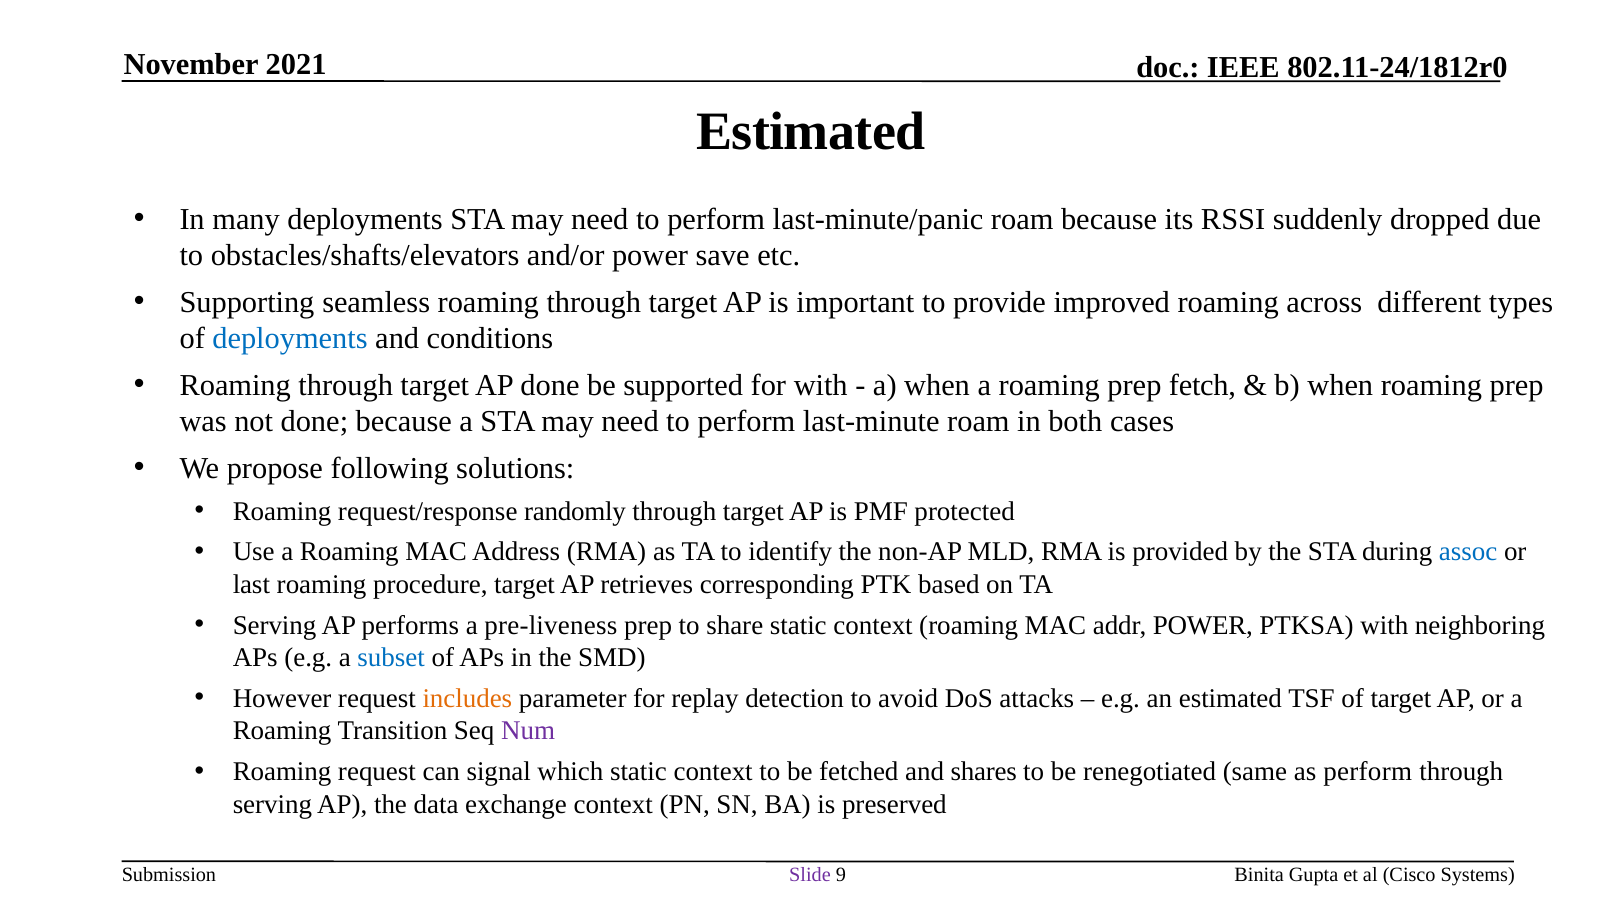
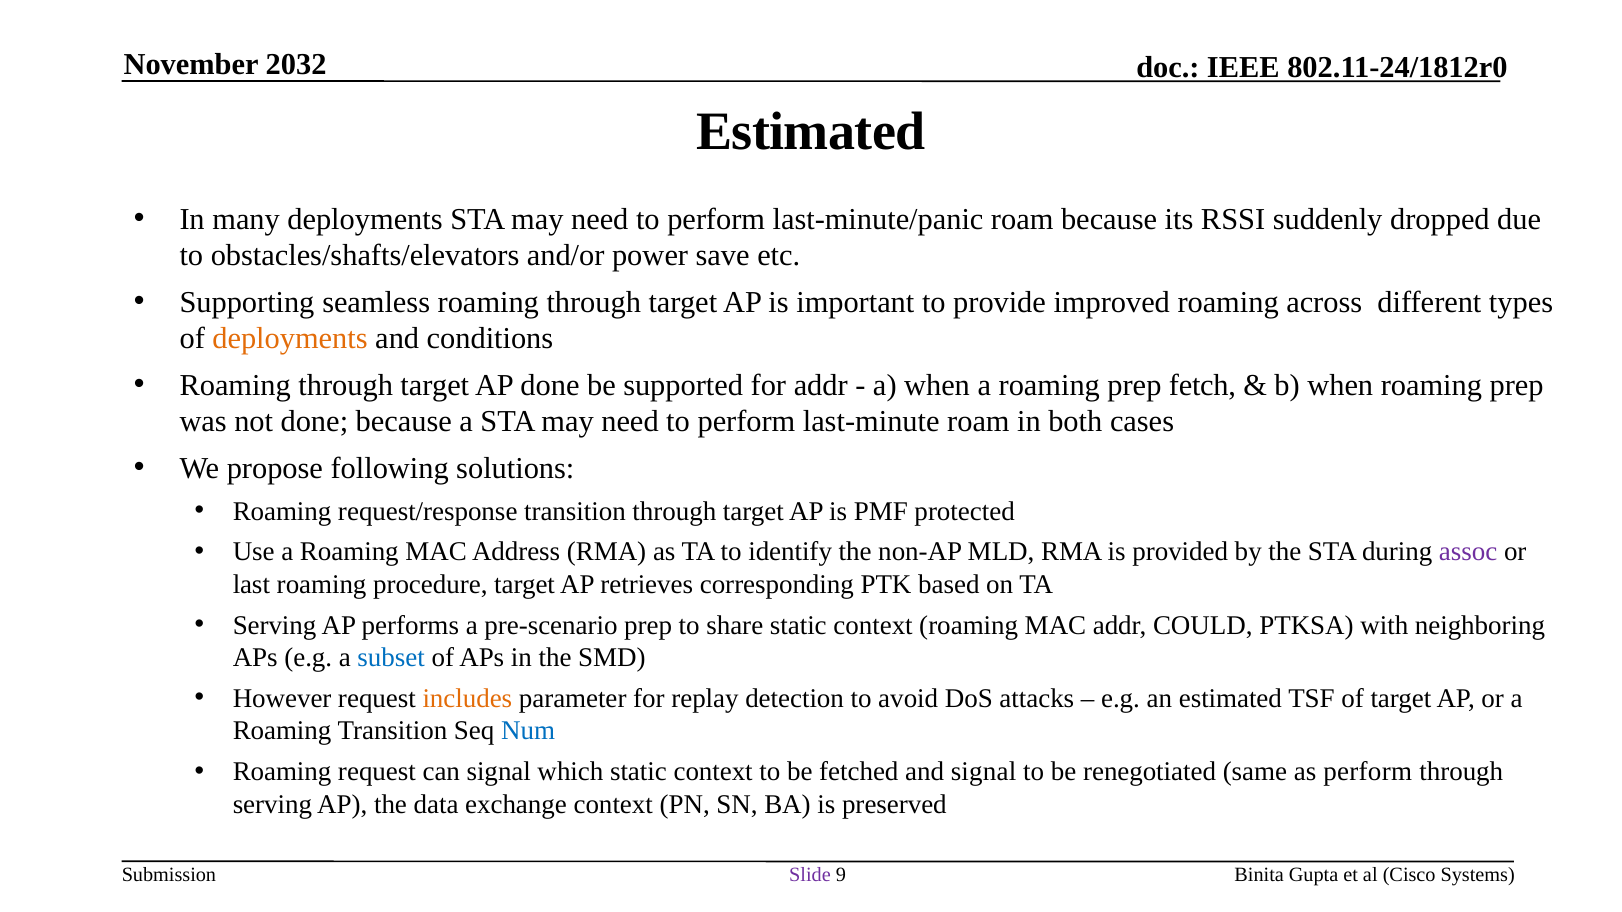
2021: 2021 -> 2032 (296, 64)
deployments colour: blue -> orange (290, 339)
for with: with -> addr (821, 386)
request/response randomly: randomly -> transition (575, 511)
assoc colour: blue -> purple (1468, 552)
pre-liveness: pre-liveness -> pre-scenario (551, 625)
addr POWER: POWER -> COULD (1203, 625)
Num colour: purple -> blue (528, 731)
and shares: shares -> signal (984, 772)
